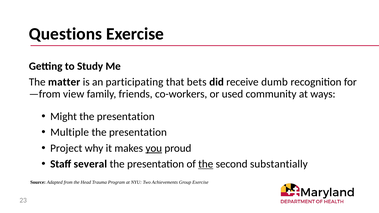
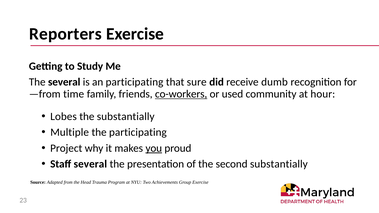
Questions: Questions -> Reporters (65, 34)
The matter: matter -> several (64, 82)
bets: bets -> sure (197, 82)
view: view -> time (74, 94)
co-workers underline: none -> present (181, 94)
ways: ways -> hour (323, 94)
Might: Might -> Lobes (64, 116)
presentation: presentation -> substantially (126, 116)
presentation: presentation -> participating (138, 132)
the underline: present -> none (206, 164)
